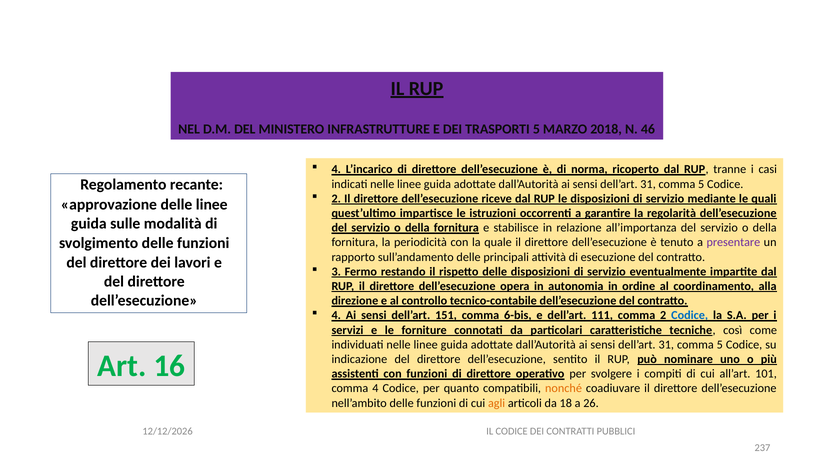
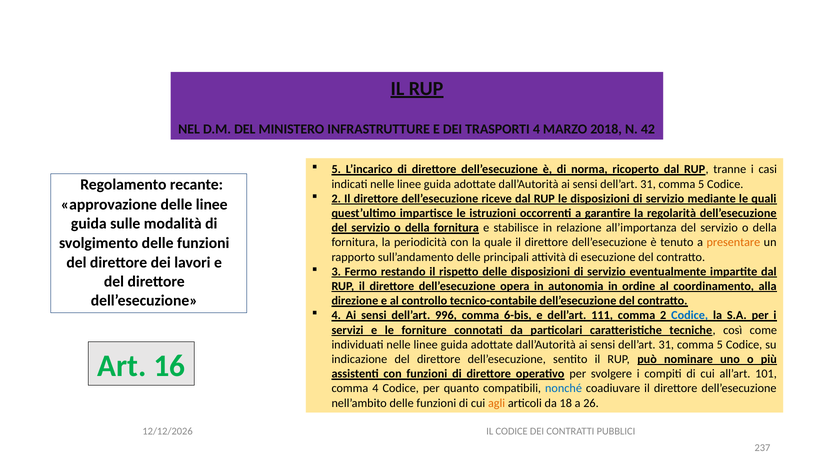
TRASPORTI 5: 5 -> 4 (536, 129)
46: 46 -> 42 (648, 129)
4: 4 -> 5 (336, 169)
presentare colour: purple -> orange (733, 243)
151: 151 -> 996 (446, 316)
nonché colour: orange -> blue (564, 389)
